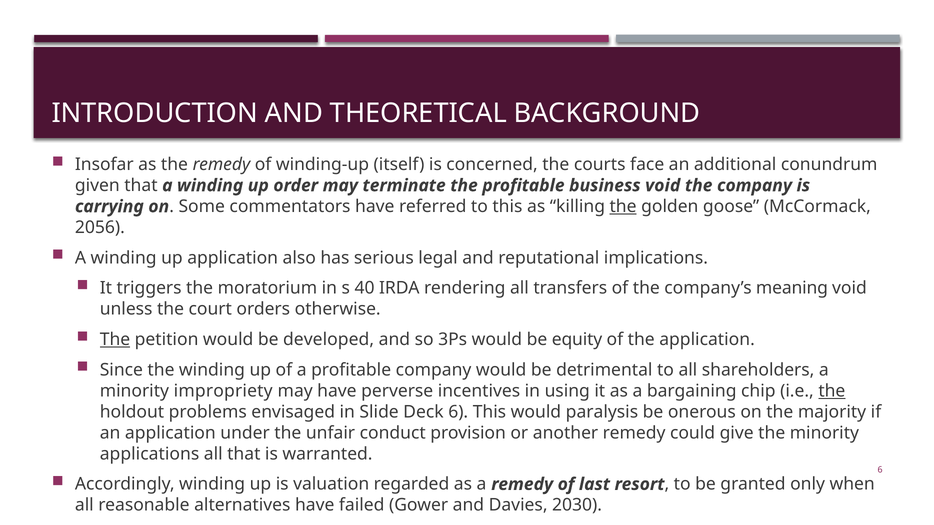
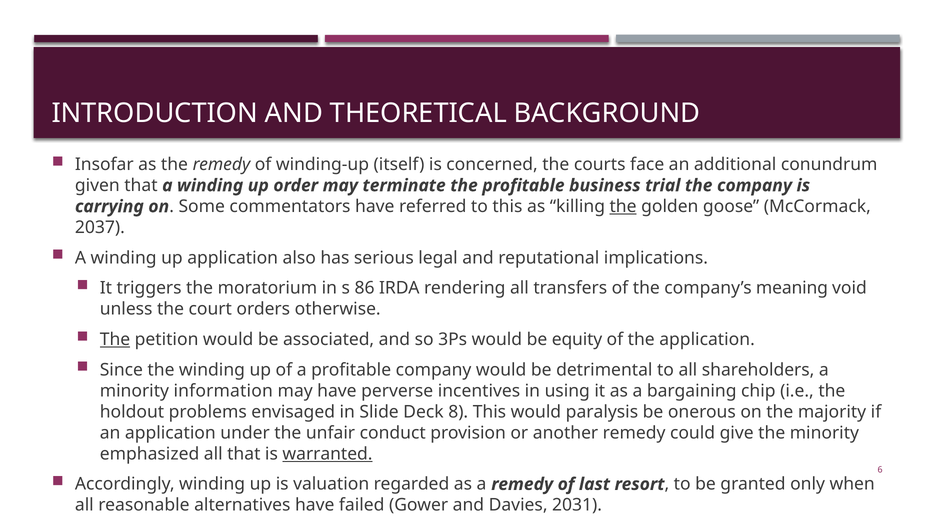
business void: void -> trial (663, 186)
2056: 2056 -> 2037 (100, 228)
40: 40 -> 86 (365, 288)
developed: developed -> associated (329, 340)
impropriety: impropriety -> information (223, 391)
the underline: present -> none (832, 391)
Deck 6: 6 -> 8 (458, 412)
applications: applications -> emphasized (150, 454)
warranted underline: none -> present (328, 454)
2030: 2030 -> 2031 (577, 506)
